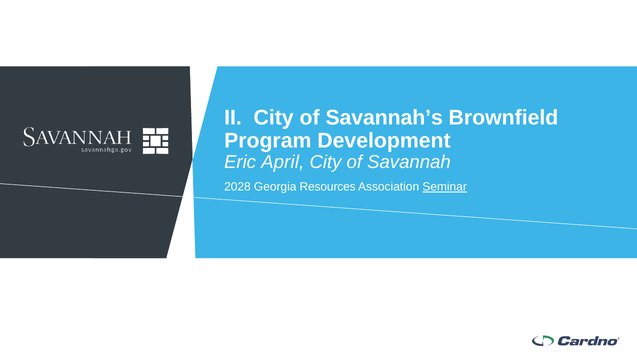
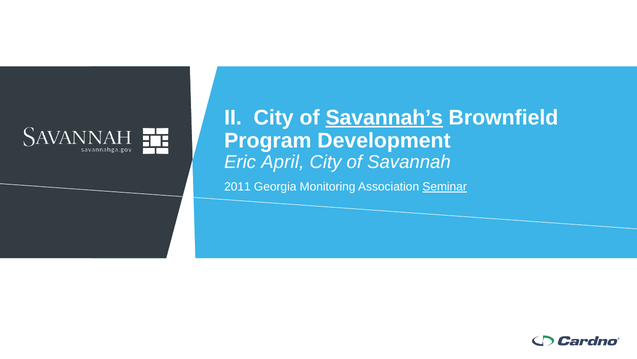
Savannah’s underline: none -> present (384, 117)
2028: 2028 -> 2011 (237, 187)
Resources: Resources -> Monitoring (328, 187)
